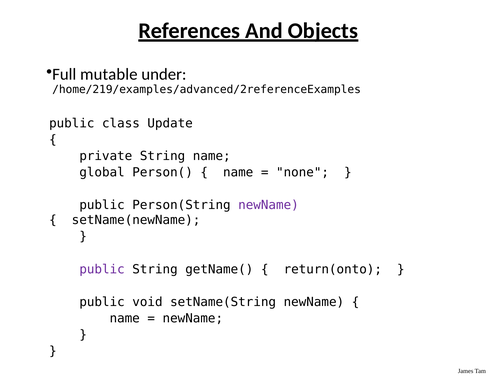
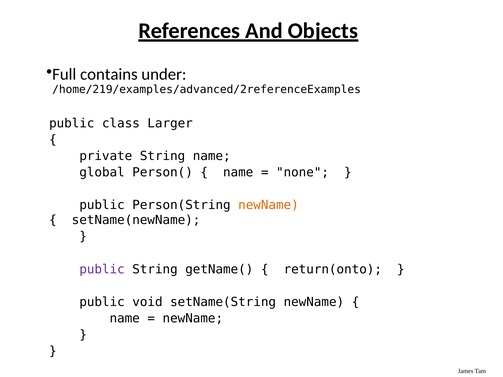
mutable: mutable -> contains (109, 74)
Update: Update -> Larger (170, 123)
newName colour: purple -> orange (268, 205)
